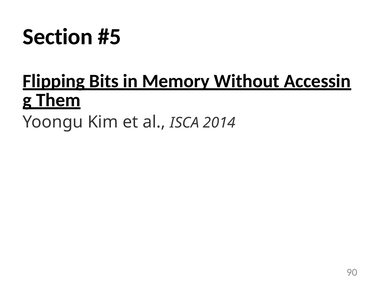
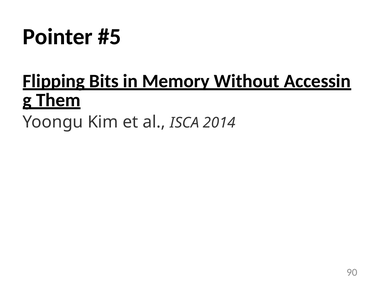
Section: Section -> Pointer (58, 37)
